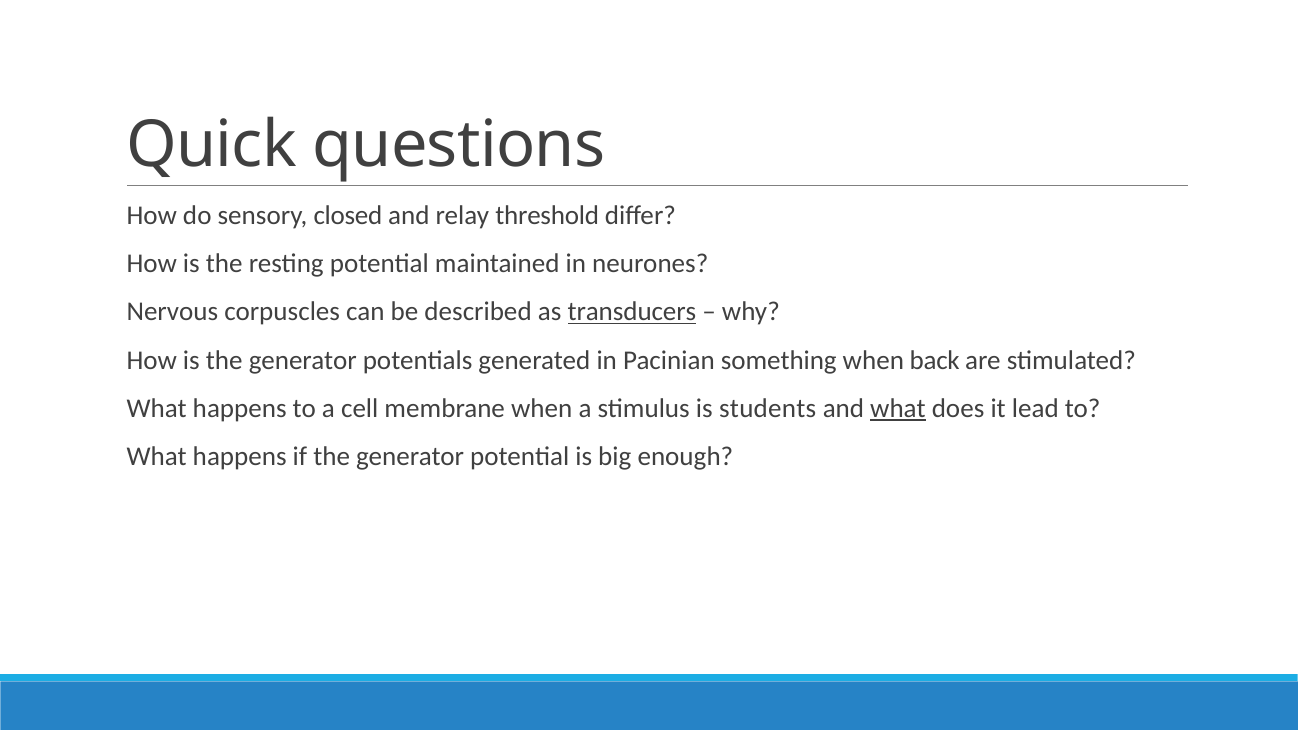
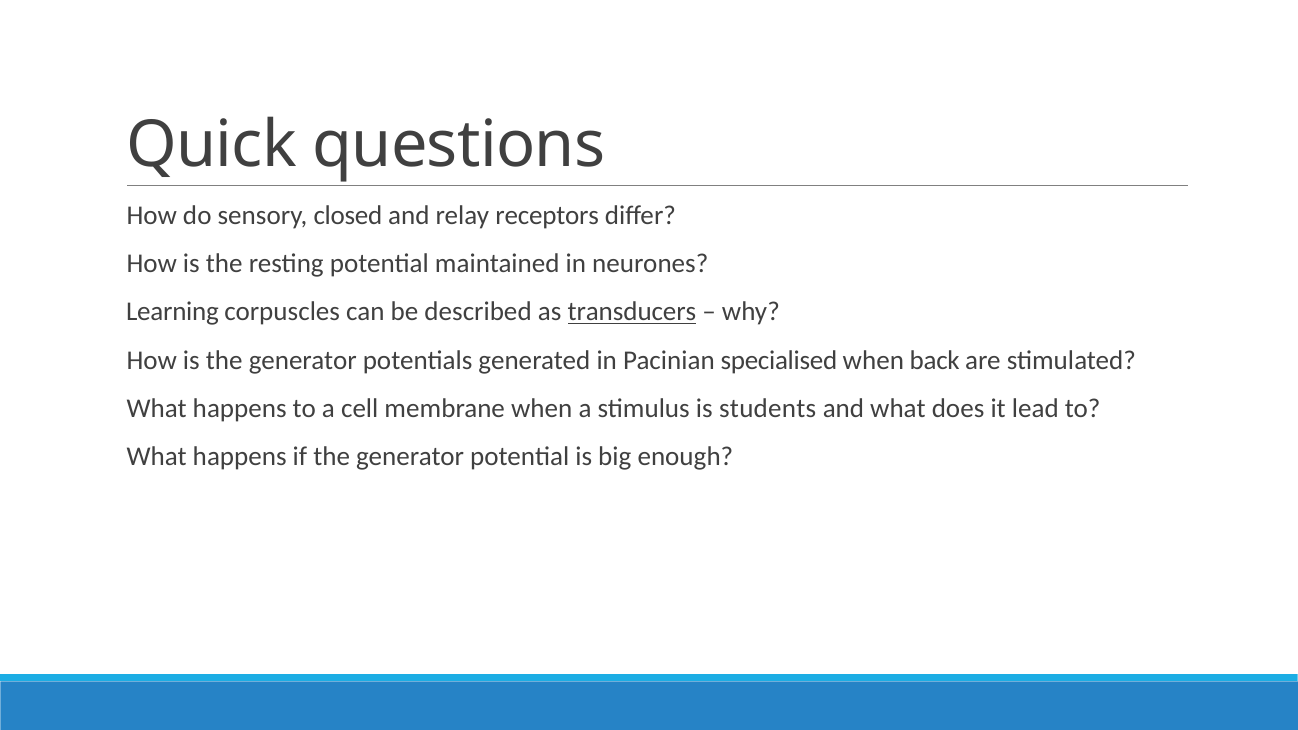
threshold: threshold -> receptors (547, 216)
Nervous: Nervous -> Learning (172, 312)
something: something -> specialised (779, 360)
what underline: present -> none (898, 408)
